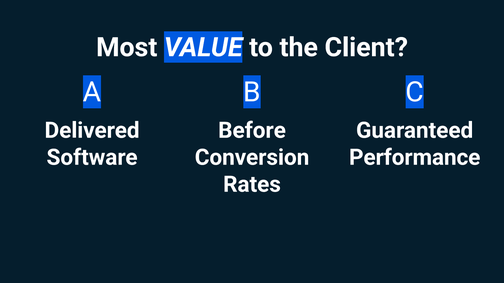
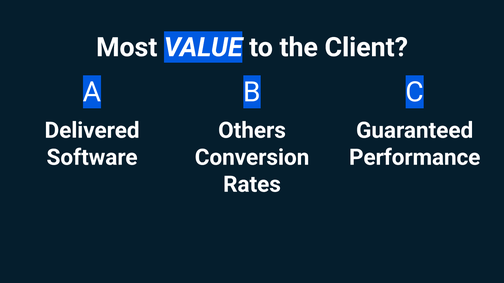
Before: Before -> Others (252, 131)
